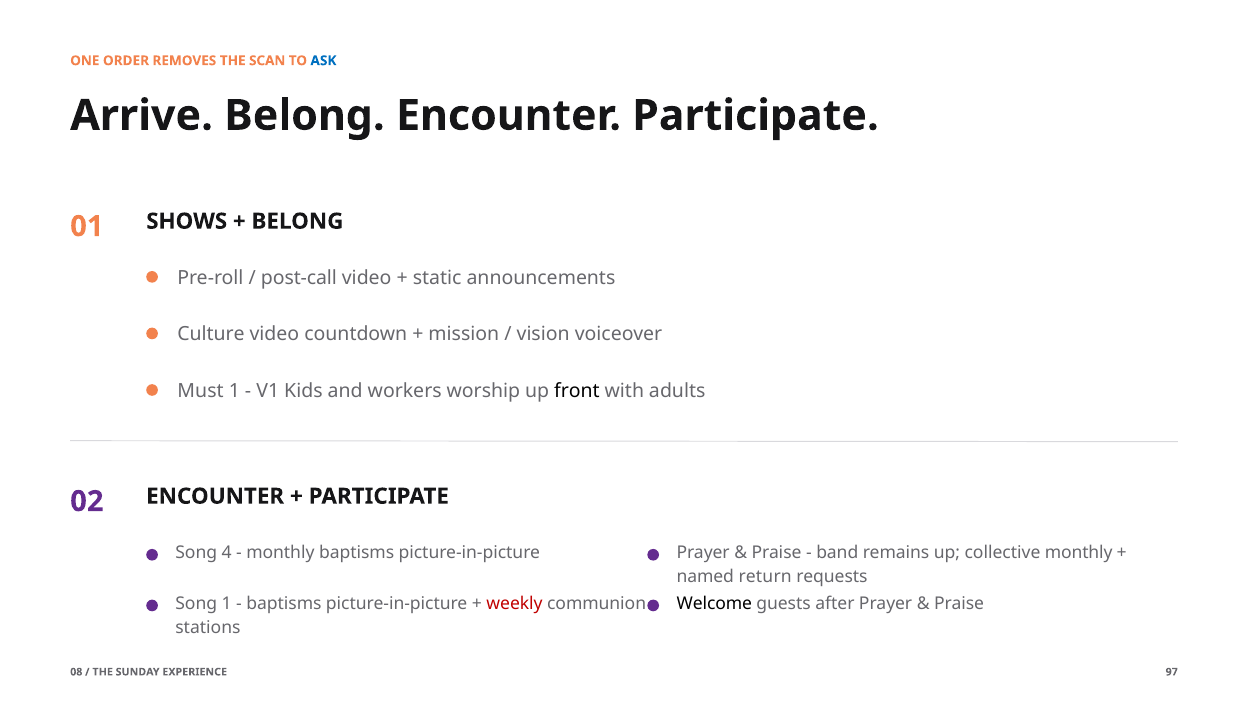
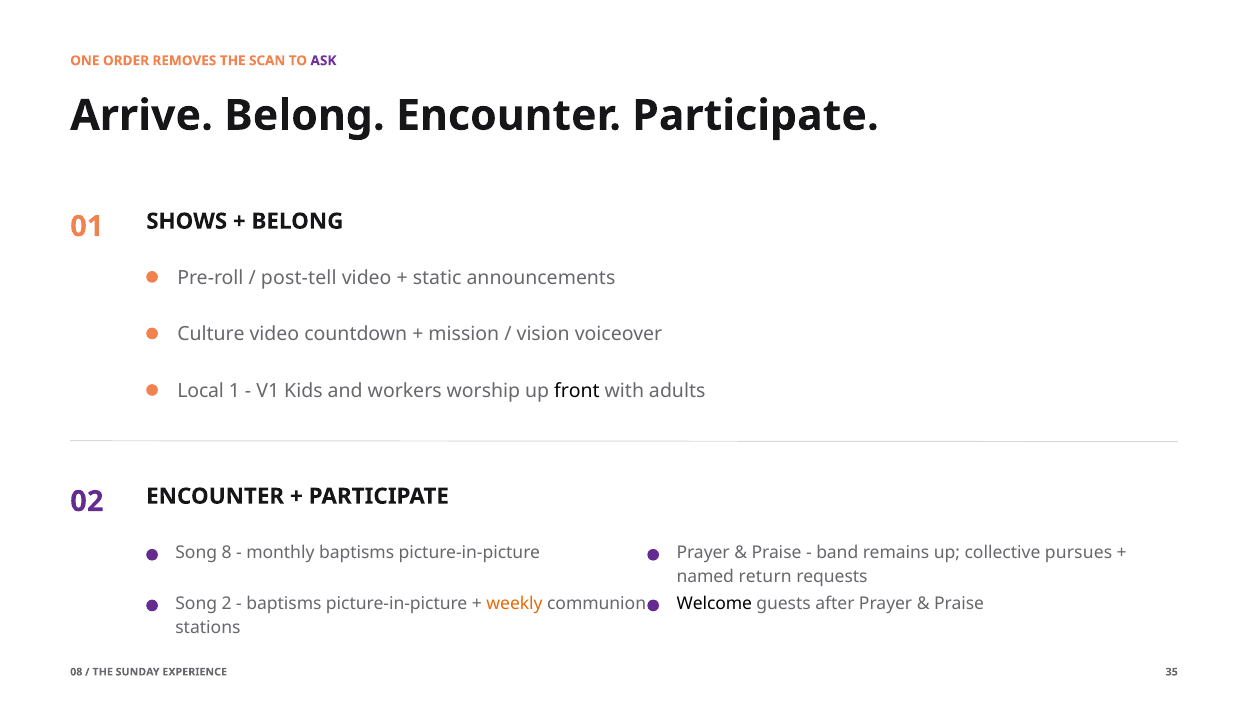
ASK colour: blue -> purple (323, 61)
post-call: post-call -> post-tell (299, 278)
Must: Must -> Local (201, 391)
4: 4 -> 8 (227, 553)
collective monthly: monthly -> pursues (1079, 553)
Song 1: 1 -> 2 (227, 604)
weekly colour: red -> orange (515, 604)
97: 97 -> 35 (1172, 672)
